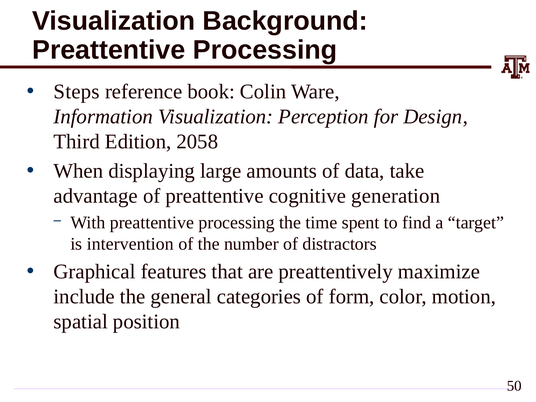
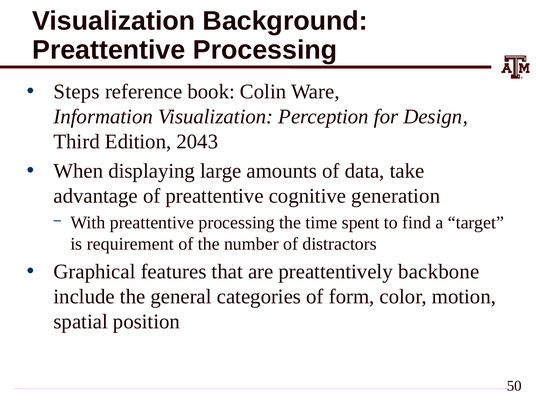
2058: 2058 -> 2043 (197, 142)
intervention: intervention -> requirement (130, 244)
maximize: maximize -> backbone (439, 272)
